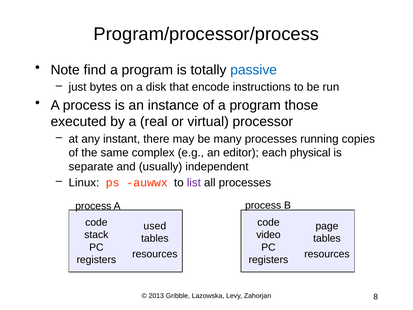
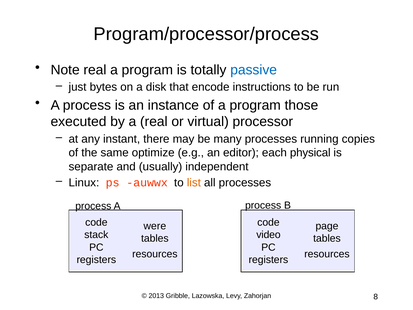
Note find: find -> real (95, 70)
complex: complex -> optimize (153, 153)
list colour: purple -> orange (194, 183)
used: used -> were (155, 226)
